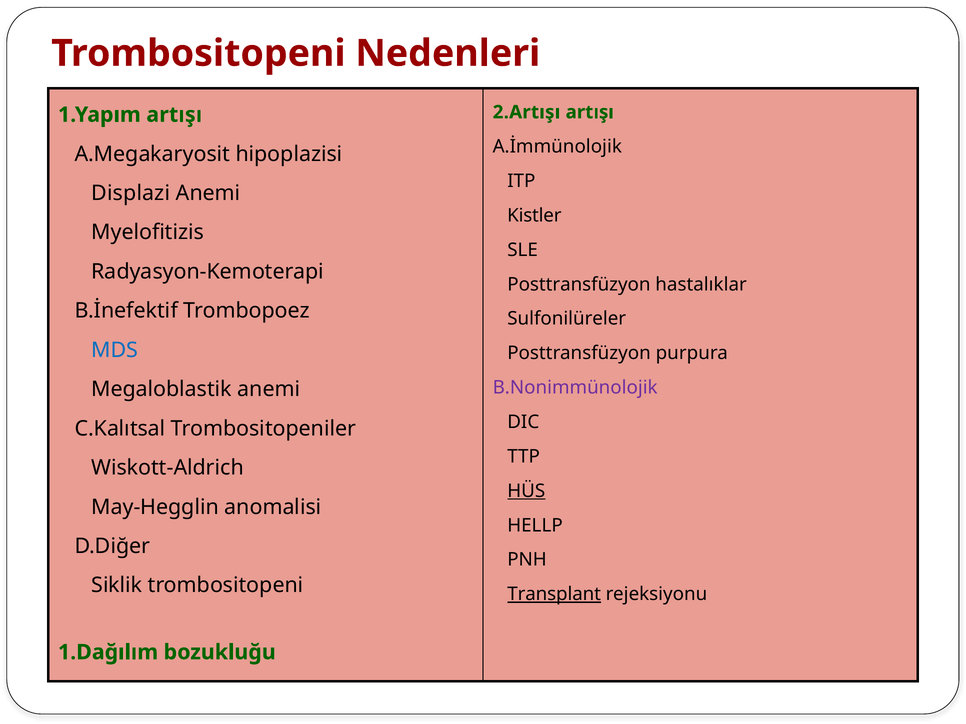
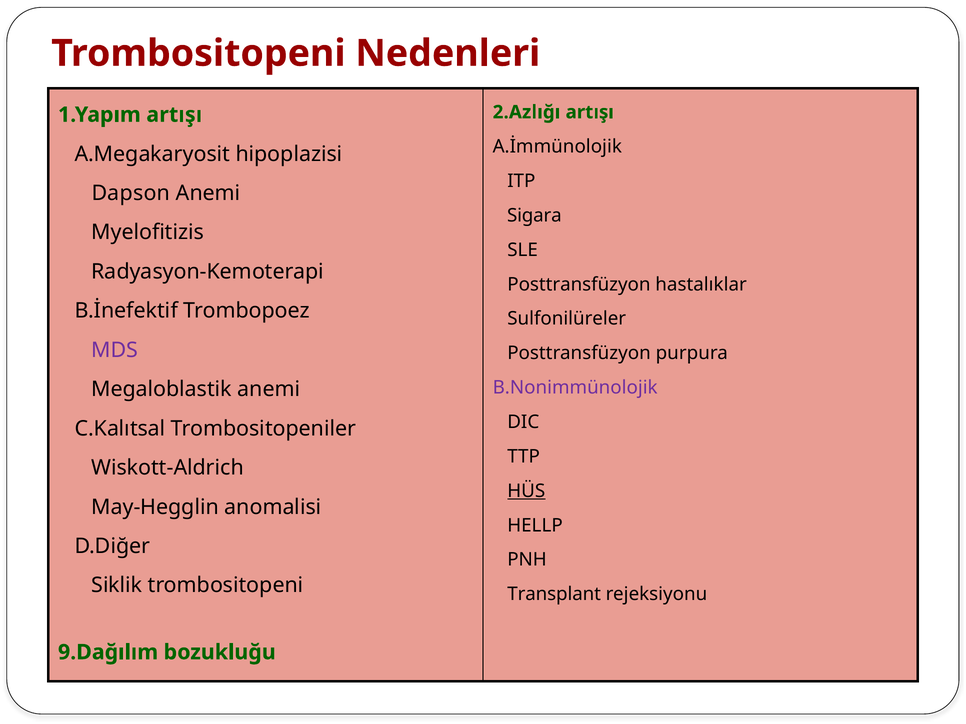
2.Artışı: 2.Artışı -> 2.Azlığı (527, 112)
Displazi: Displazi -> Dapson (131, 193)
Kistler: Kistler -> Sigara (534, 216)
MDS colour: blue -> purple (115, 350)
Transplant underline: present -> none (554, 595)
1.Dağılım: 1.Dağılım -> 9.Dağılım (108, 653)
